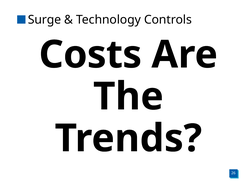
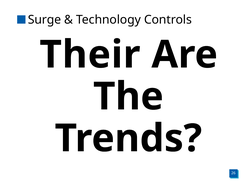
Costs: Costs -> Their (90, 55)
